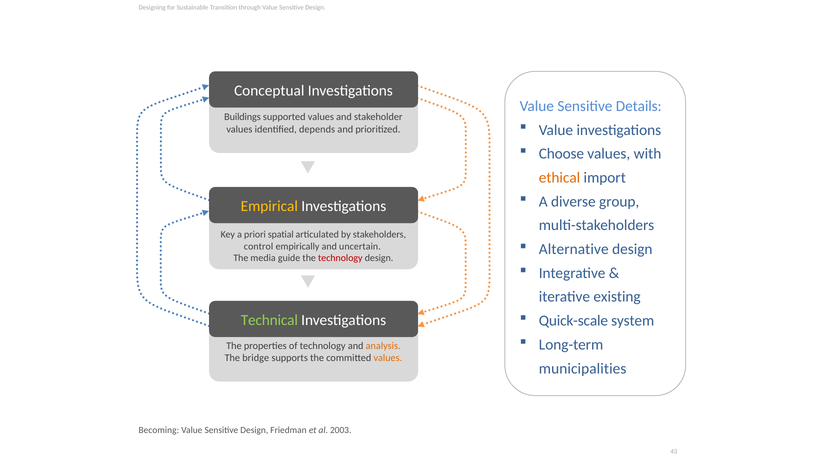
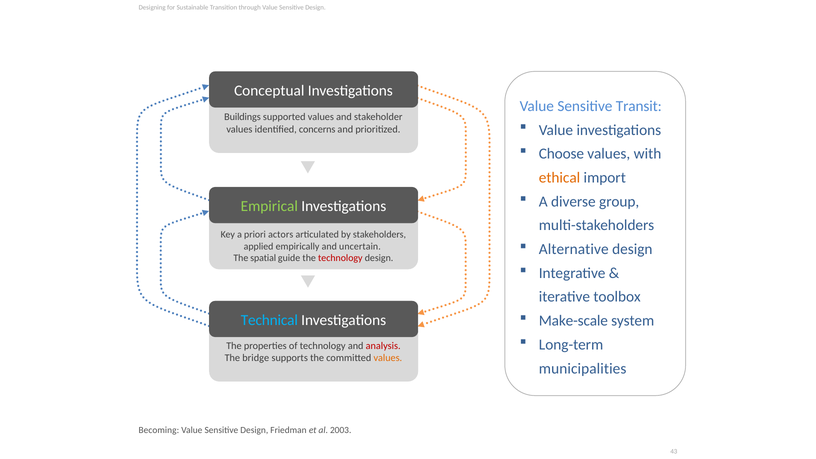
Details: Details -> Transit (639, 106)
depends: depends -> concerns (317, 129)
Empirical colour: yellow -> light green (269, 206)
spatial: spatial -> actors (281, 234)
control: control -> applied (259, 246)
media: media -> spatial (263, 258)
existing: existing -> toolbox (617, 297)
Quick-scale: Quick-scale -> Make-scale (573, 321)
Technical colour: light green -> light blue (269, 320)
analysis colour: orange -> red (383, 346)
